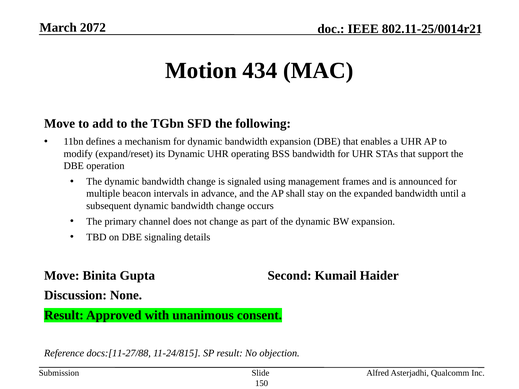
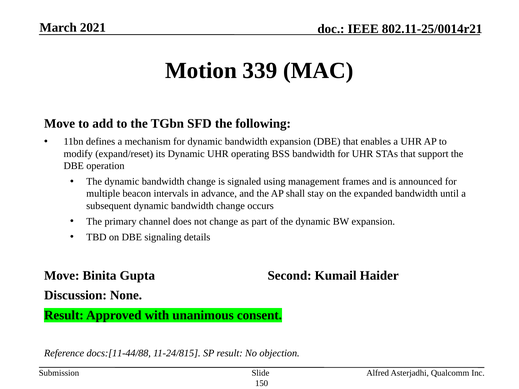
2072: 2072 -> 2021 (93, 28)
434: 434 -> 339 (260, 71)
docs:[11-27/88: docs:[11-27/88 -> docs:[11-44/88 (119, 353)
